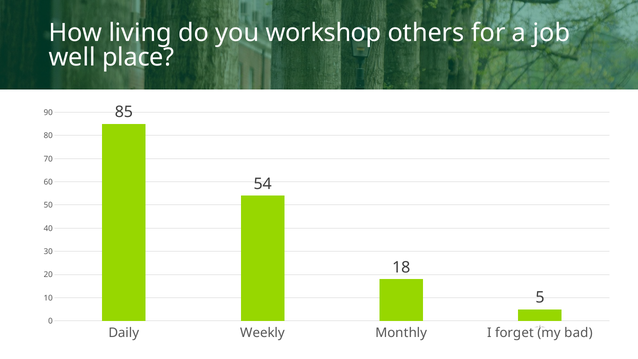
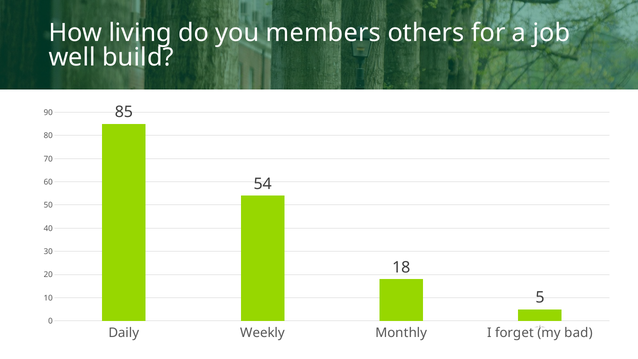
workshop: workshop -> members (323, 33)
place: place -> build (138, 57)
